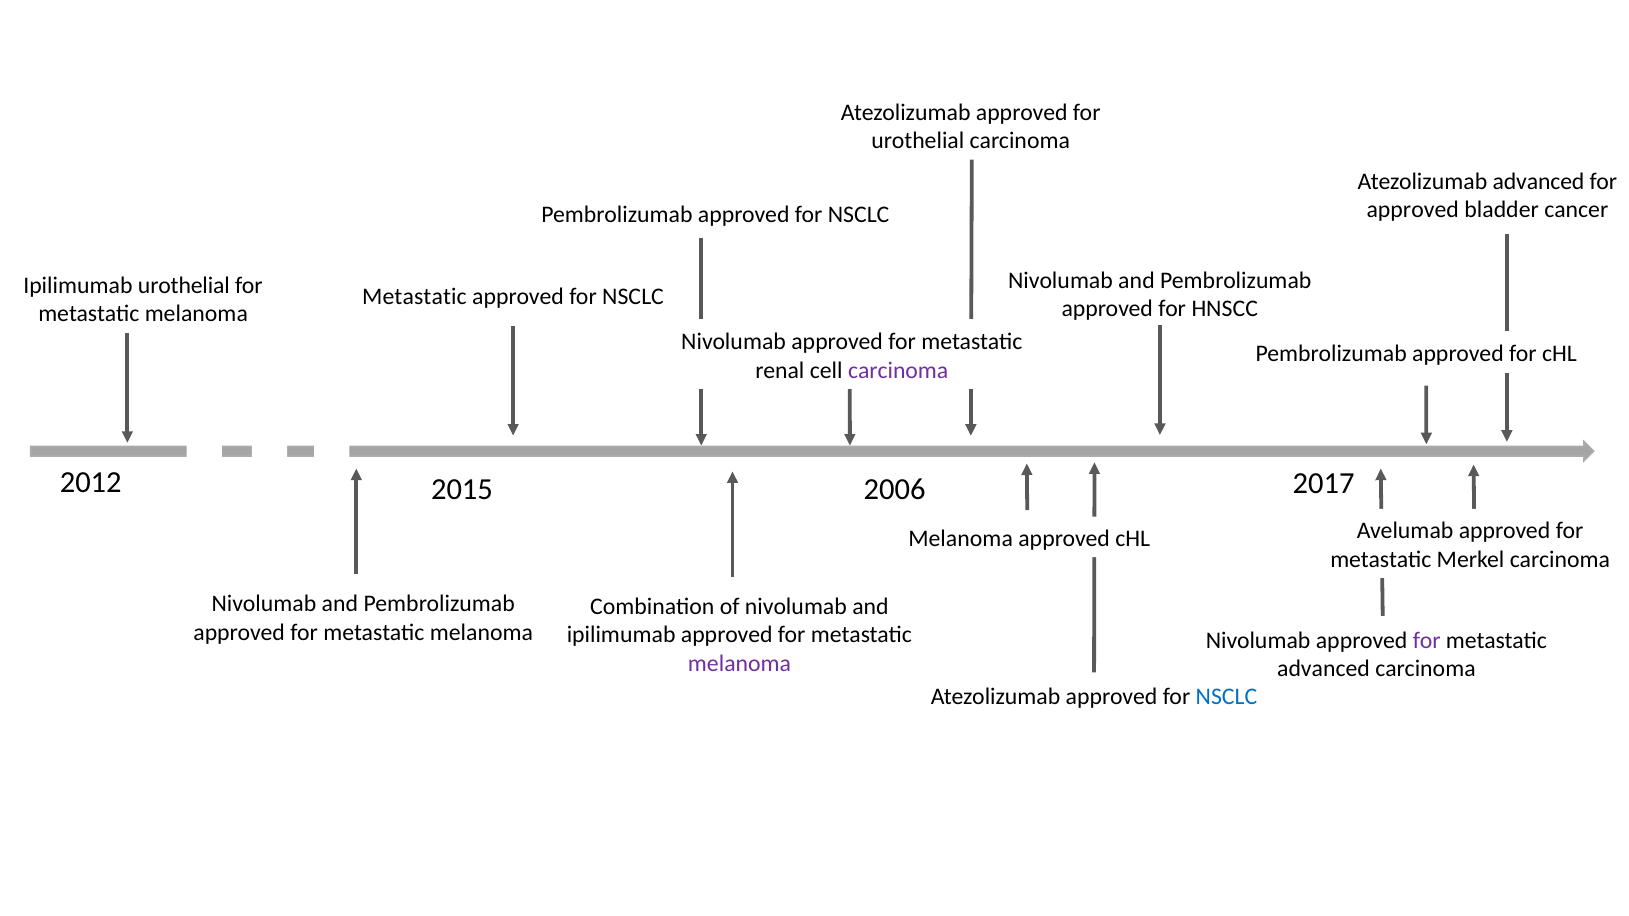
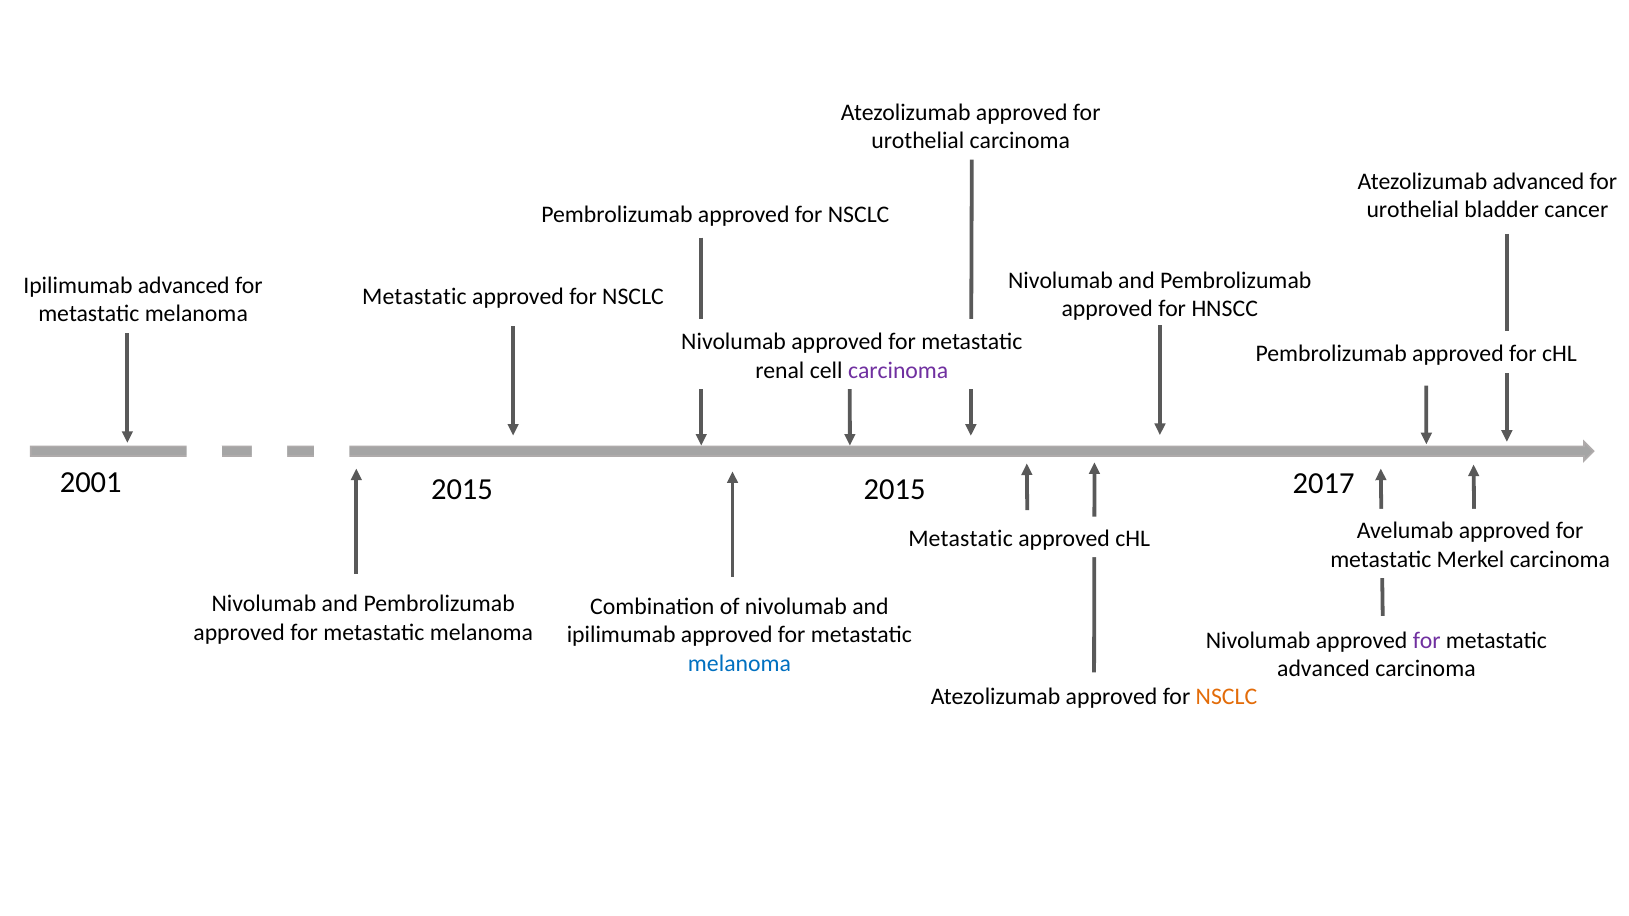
approved: approved -> urothelial (1413, 210)
Ipilimumab urothelial: urothelial -> advanced (184, 285)
2012: 2012 -> 2001 (91, 483)
2015 2006: 2006 -> 2015 (895, 489)
Melanoma: Melanoma -> Metastatic (961, 539)
melanoma colour: purple -> blue (740, 664)
NSCLC colour: blue -> orange (1226, 697)
